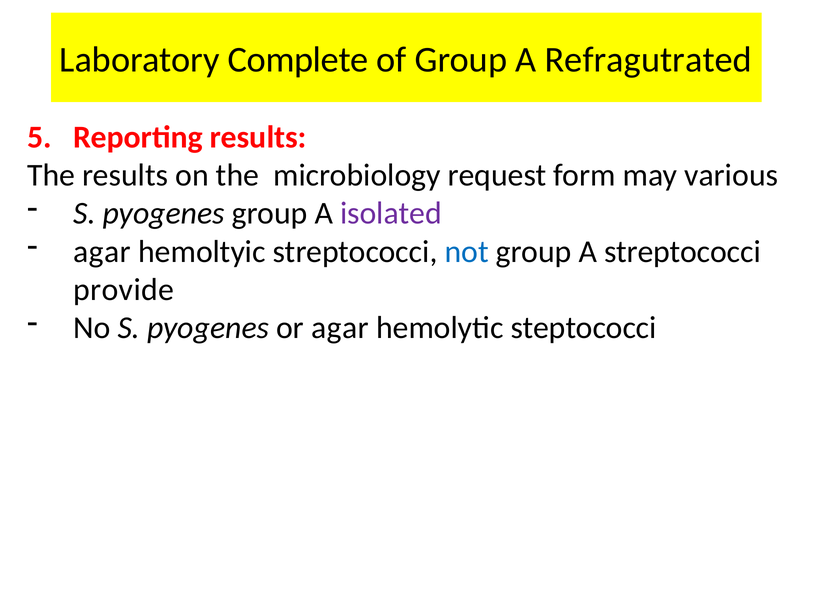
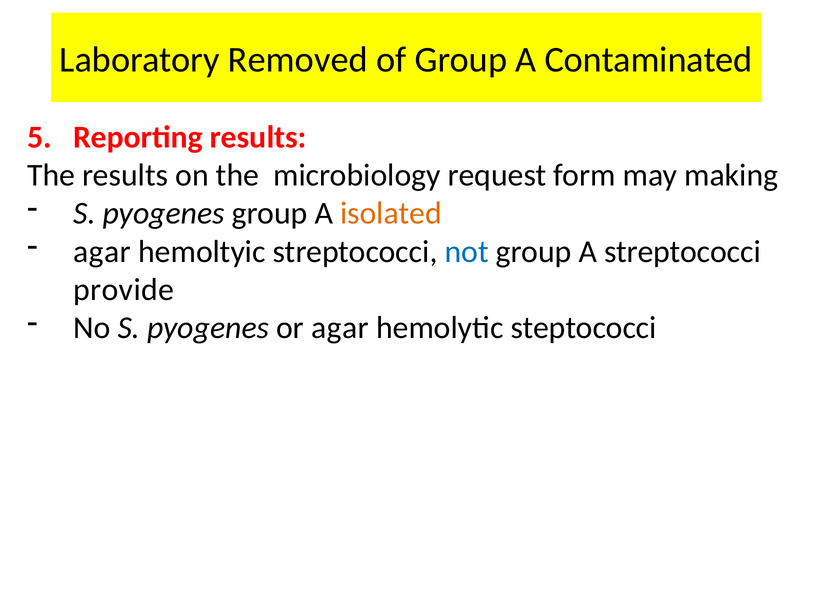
Complete: Complete -> Removed (298, 60)
Refragutrated: Refragutrated -> Contaminated (649, 60)
various: various -> making (731, 175)
isolated colour: purple -> orange (391, 214)
